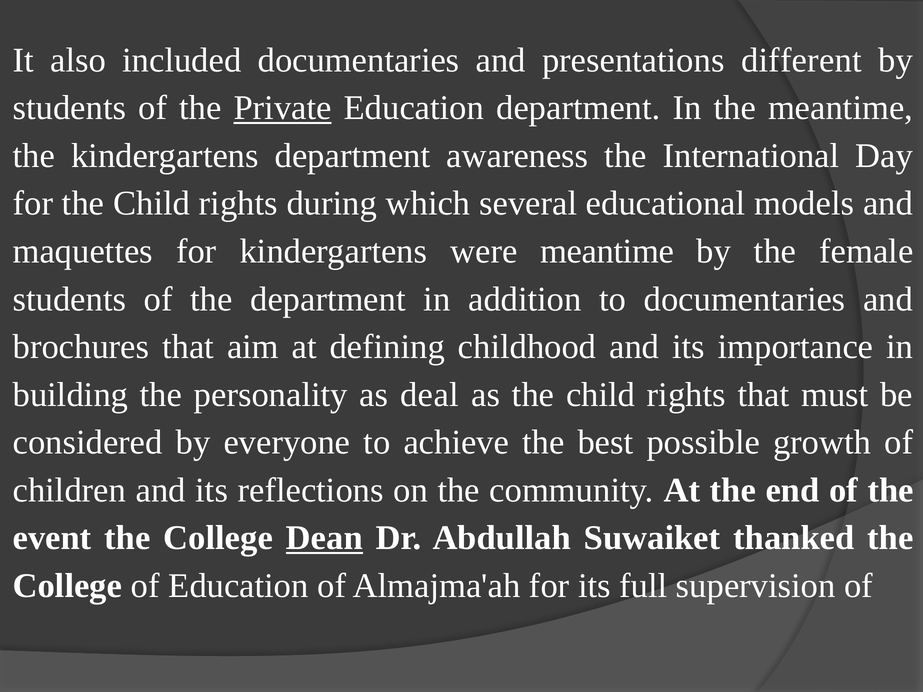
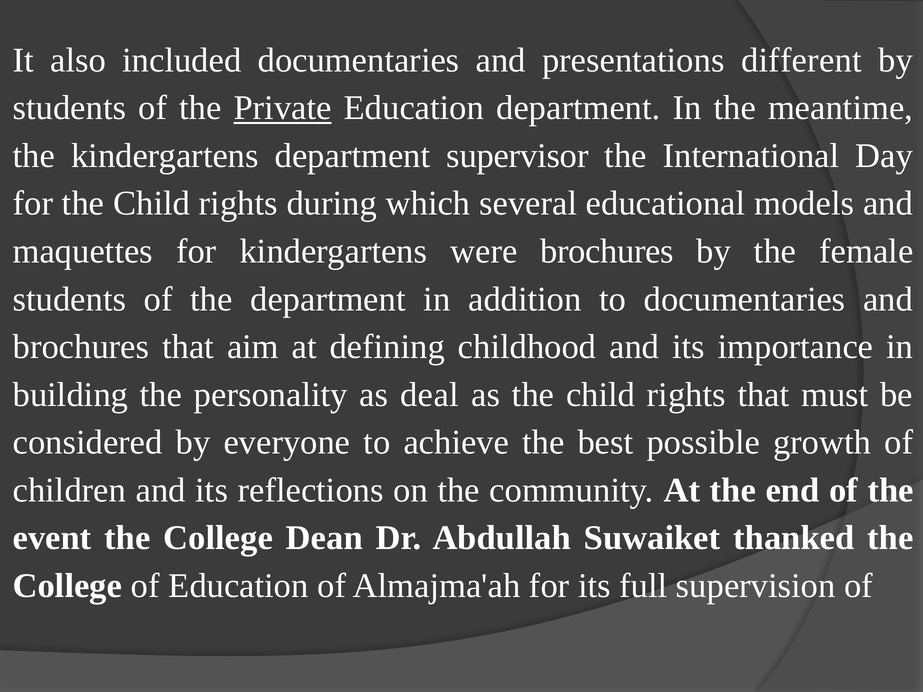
awareness: awareness -> supervisor (517, 156)
were meantime: meantime -> brochures (607, 251)
Dean underline: present -> none (324, 538)
